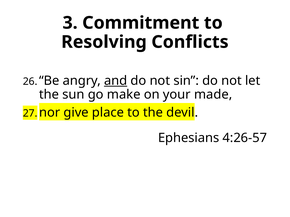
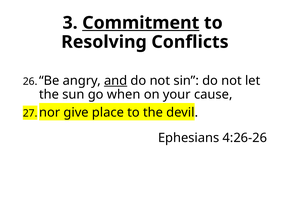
Commitment underline: none -> present (141, 23)
make: make -> when (124, 95)
made: made -> cause (213, 95)
4:26-57: 4:26-57 -> 4:26-26 (245, 138)
